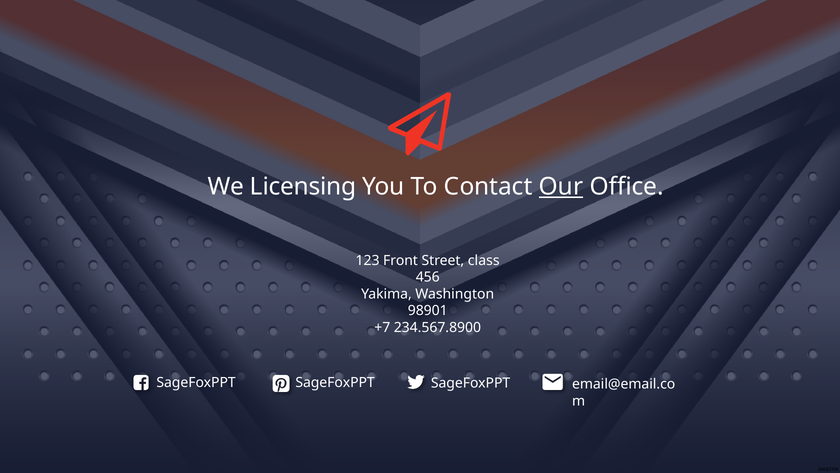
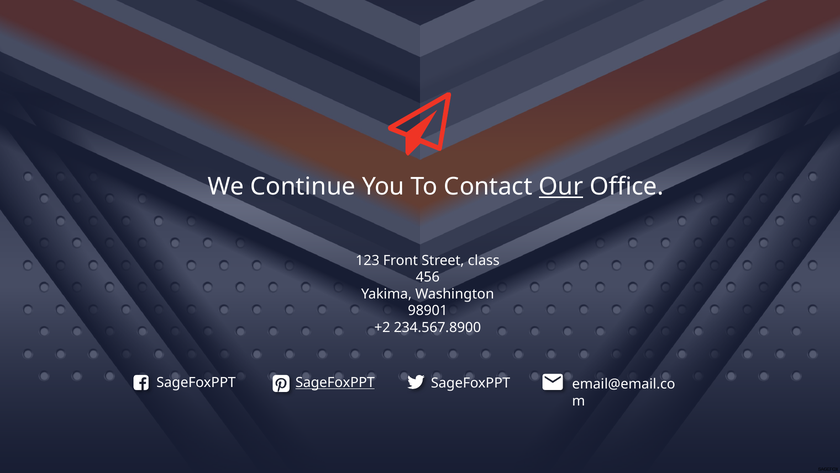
Licensing: Licensing -> Continue (303, 187)
+7: +7 -> +2 (382, 327)
SageFoxPPT underline: none -> present (335, 382)
